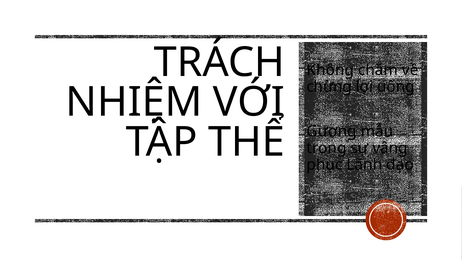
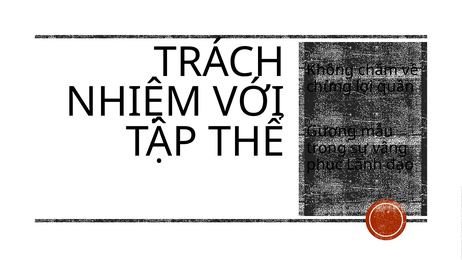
uống: uống -> quân (396, 87)
